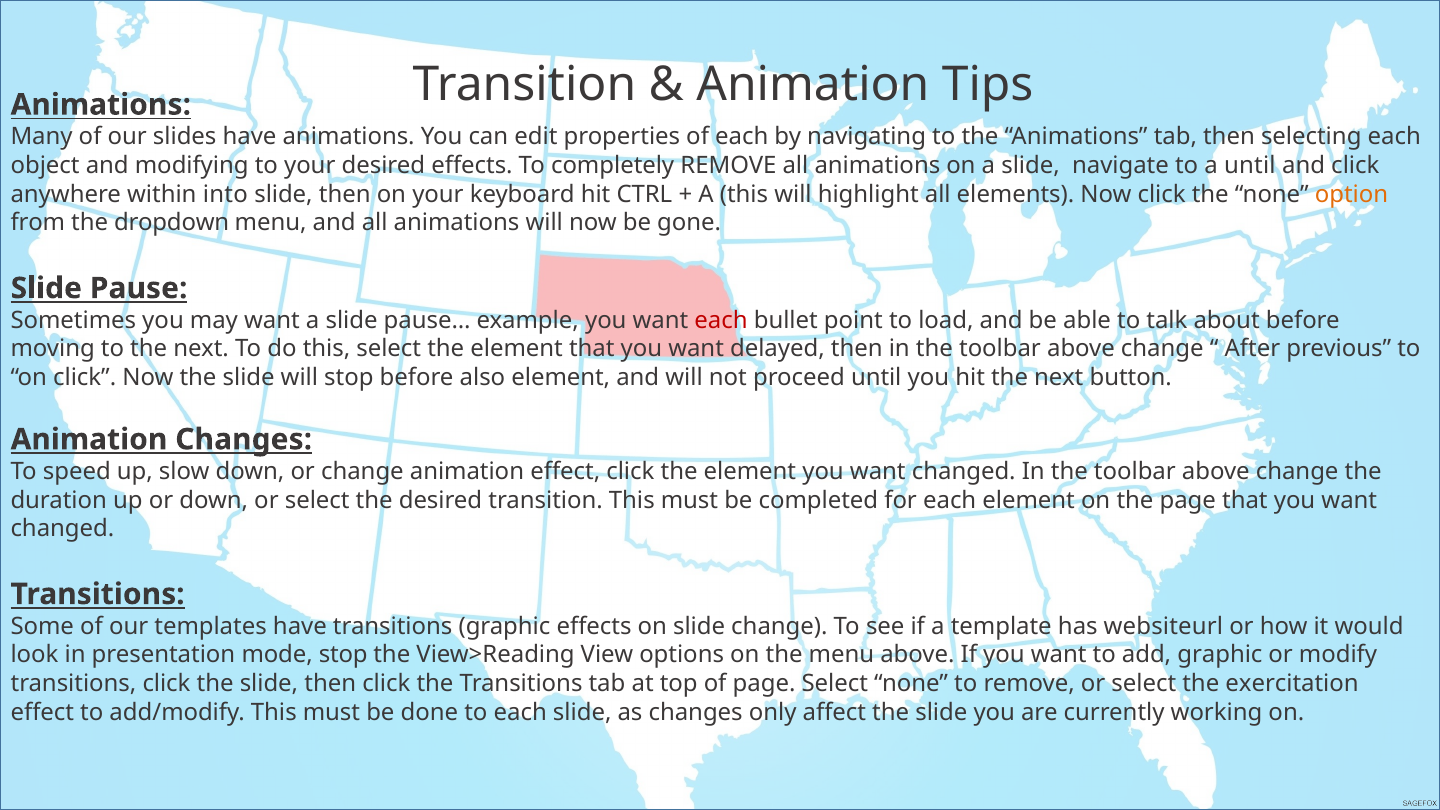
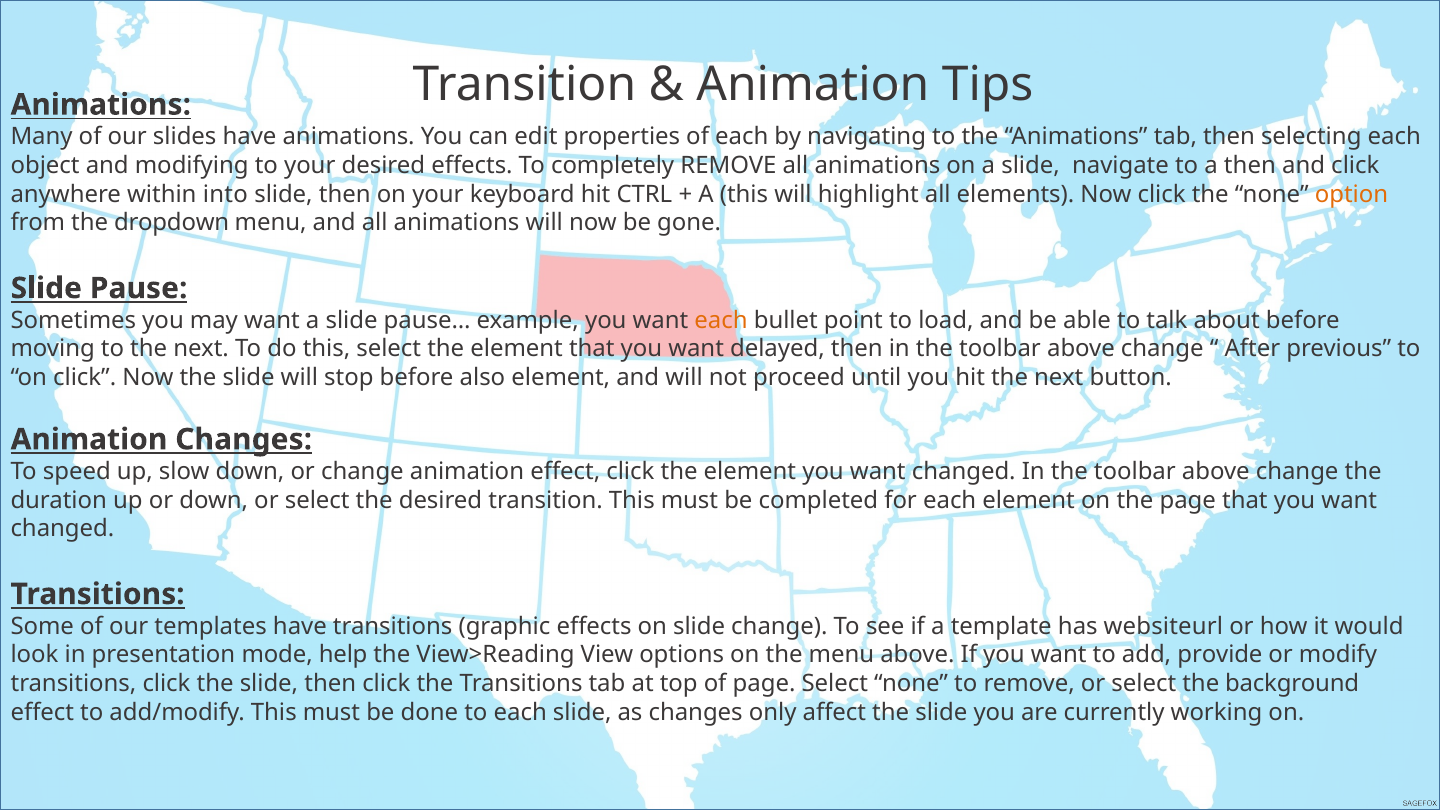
a until: until -> then (1250, 165)
each colour: red -> orange (721, 320)
mode stop: stop -> help (343, 655)
add graphic: graphic -> provide (1220, 655)
exercitation: exercitation -> background (1292, 684)
